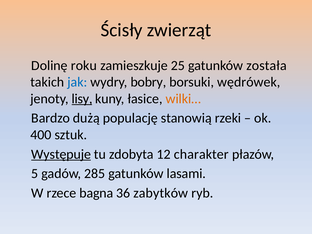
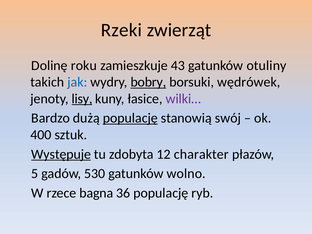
Ścisły: Ścisły -> Rzeki (122, 30)
25: 25 -> 43 (178, 65)
została: została -> otuliny (266, 65)
bobry underline: none -> present (148, 82)
wilki… colour: orange -> purple (183, 99)
populację underline: none -> present (130, 118)
rzeki: rzeki -> swój (228, 118)
285: 285 -> 530 (95, 174)
lasami: lasami -> wolno (186, 174)
36 zabytków: zabytków -> populację (161, 193)
